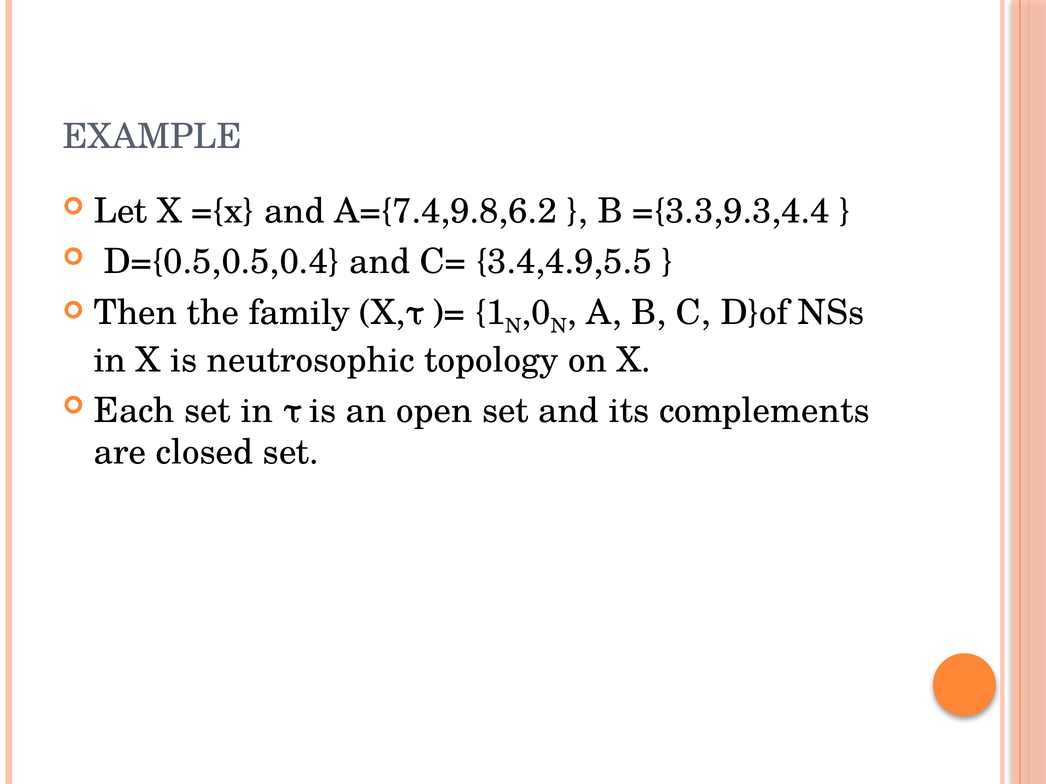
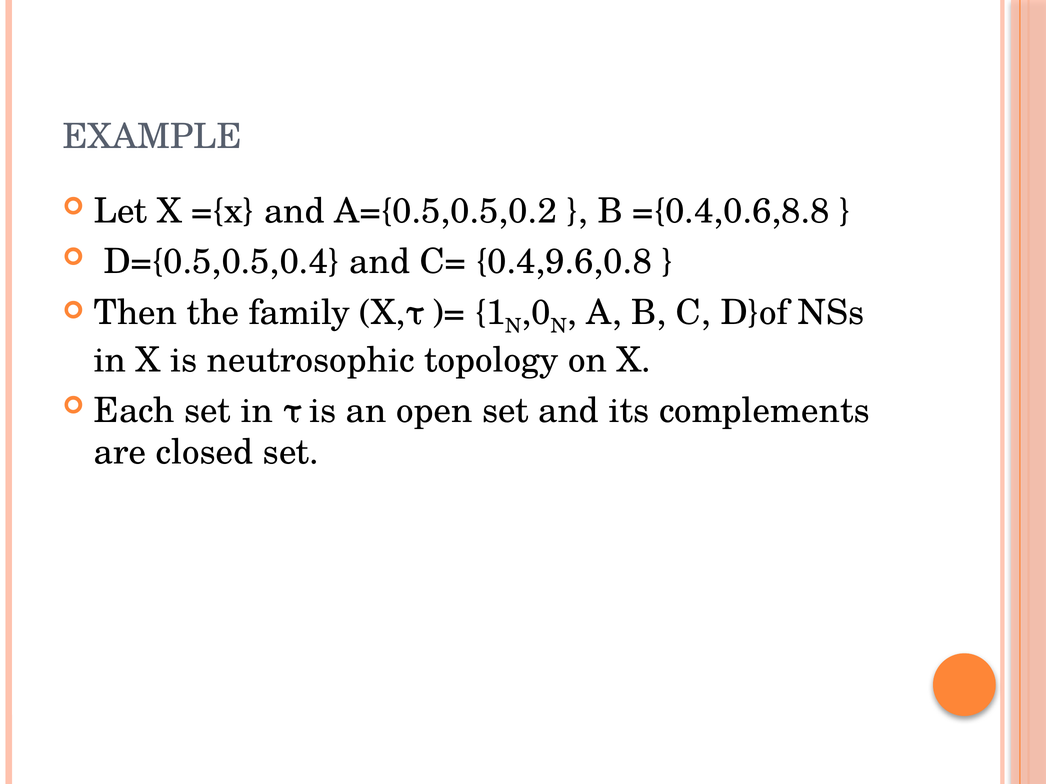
A={7.4,9.8,6.2: A={7.4,9.8,6.2 -> A={0.5,0.5,0.2 (446, 212)
={3.3,9.3,4.4: ={3.3,9.3,4.4 -> ={0.4,0.6,8.8 (731, 212)
3.4,4.9,5.5: 3.4,4.9,5.5 -> 0.4,9.6,0.8 (564, 262)
